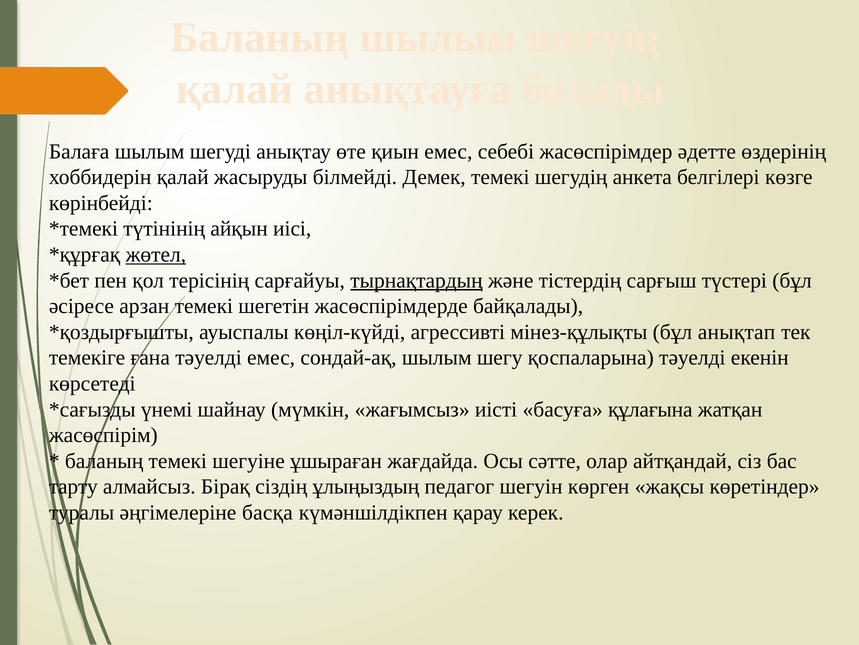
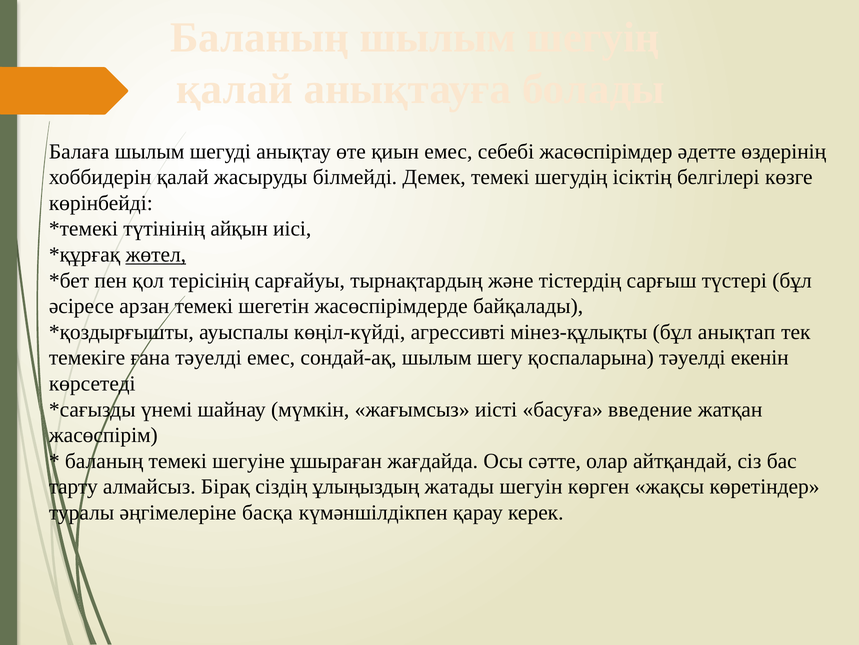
анкета: анкета -> ісіктің (642, 177)
тырнақтардың underline: present -> none (416, 280)
құлағына: құлағына -> введение (650, 409)
педагог: педагог -> жатады (459, 486)
